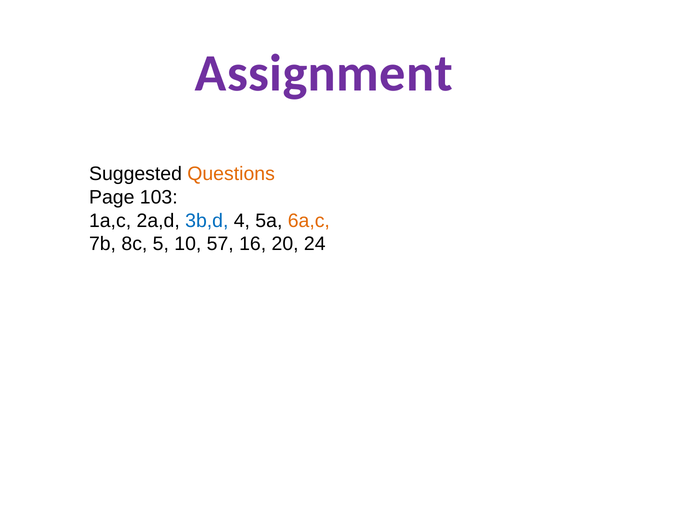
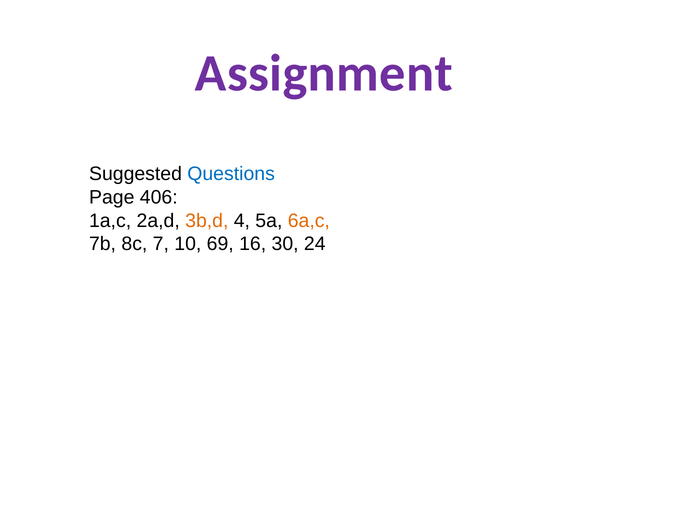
Questions colour: orange -> blue (231, 174)
103: 103 -> 406 (159, 197)
3b,d colour: blue -> orange (207, 220)
5: 5 -> 7 (161, 244)
57: 57 -> 69 (220, 244)
20: 20 -> 30 (285, 244)
